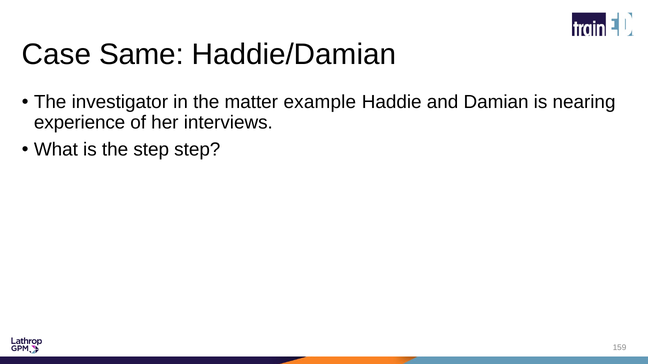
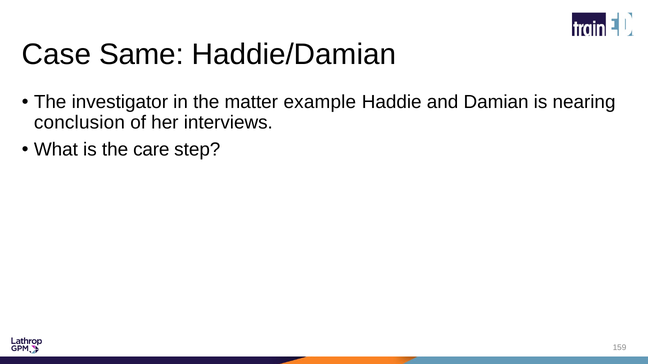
experience: experience -> conclusion (79, 123)
the step: step -> care (151, 150)
